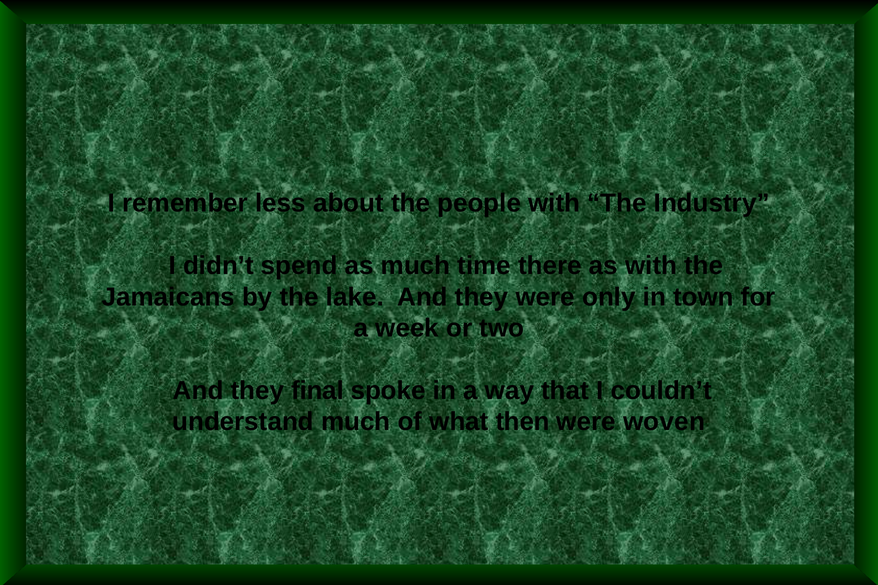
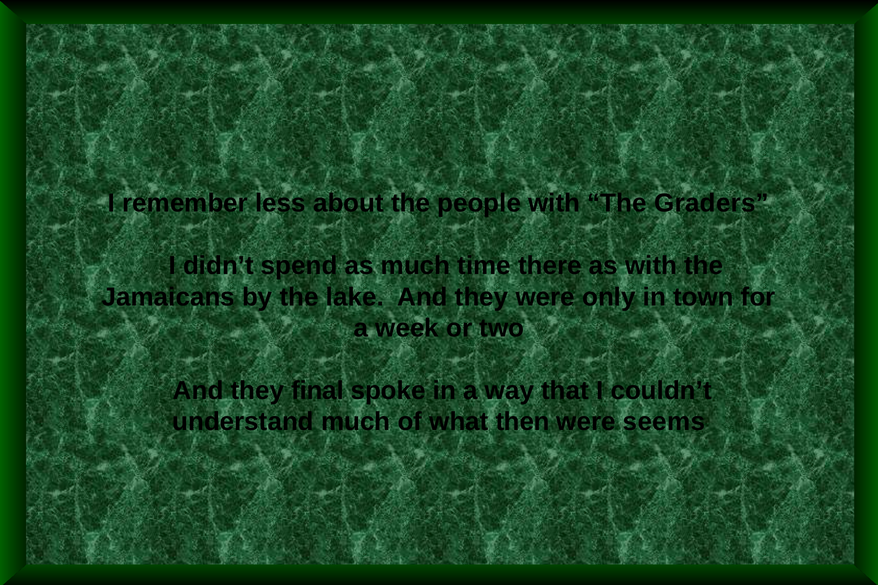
Industry: Industry -> Graders (712, 203)
woven: woven -> seems (664, 422)
